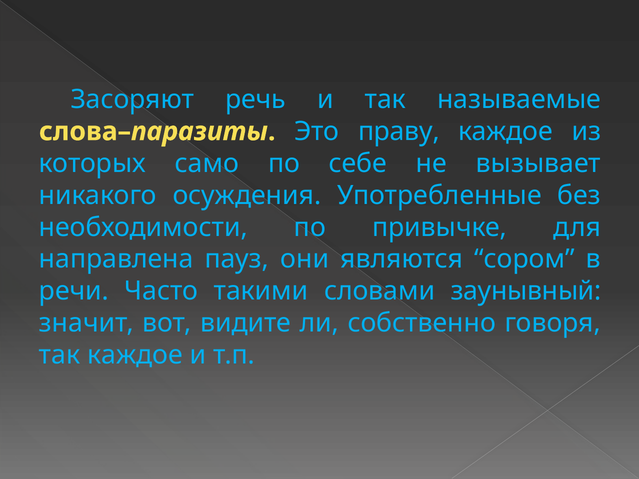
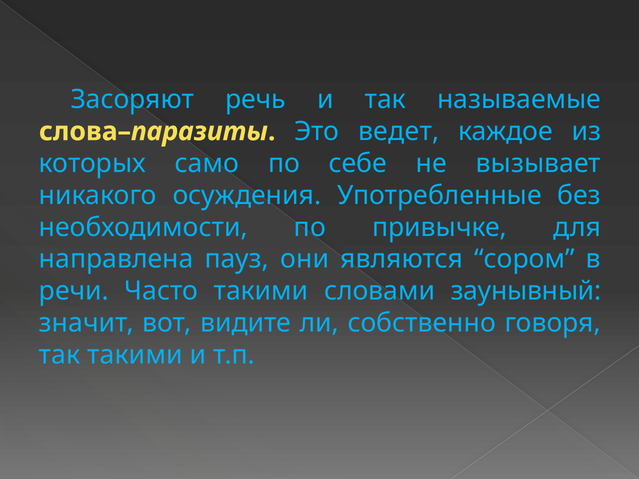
праву: праву -> ведет (399, 132)
так каждое: каждое -> такими (135, 355)
